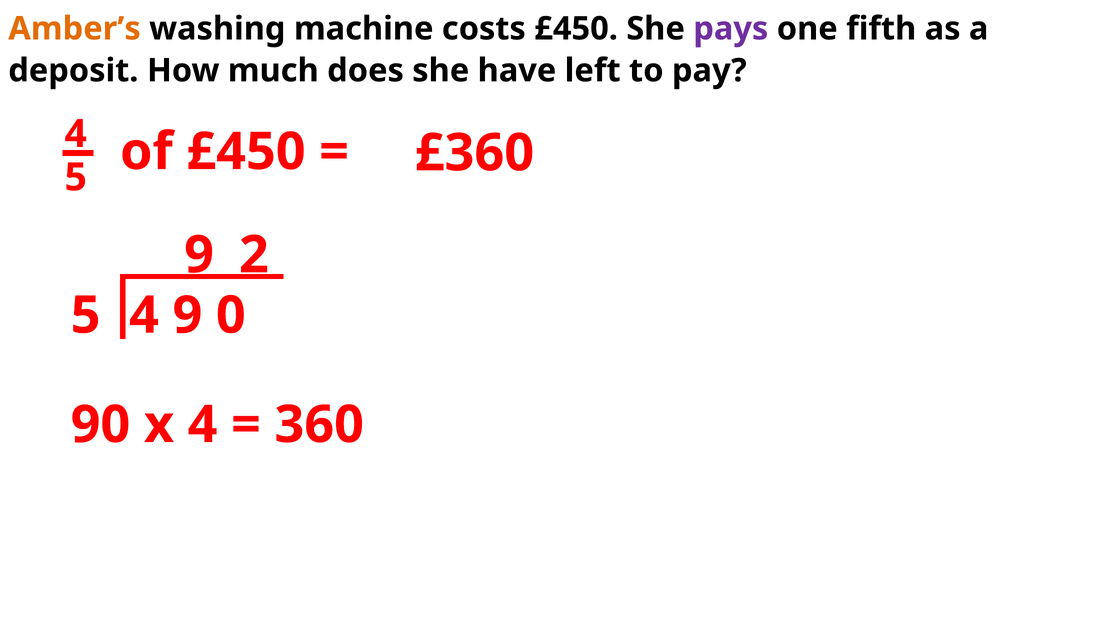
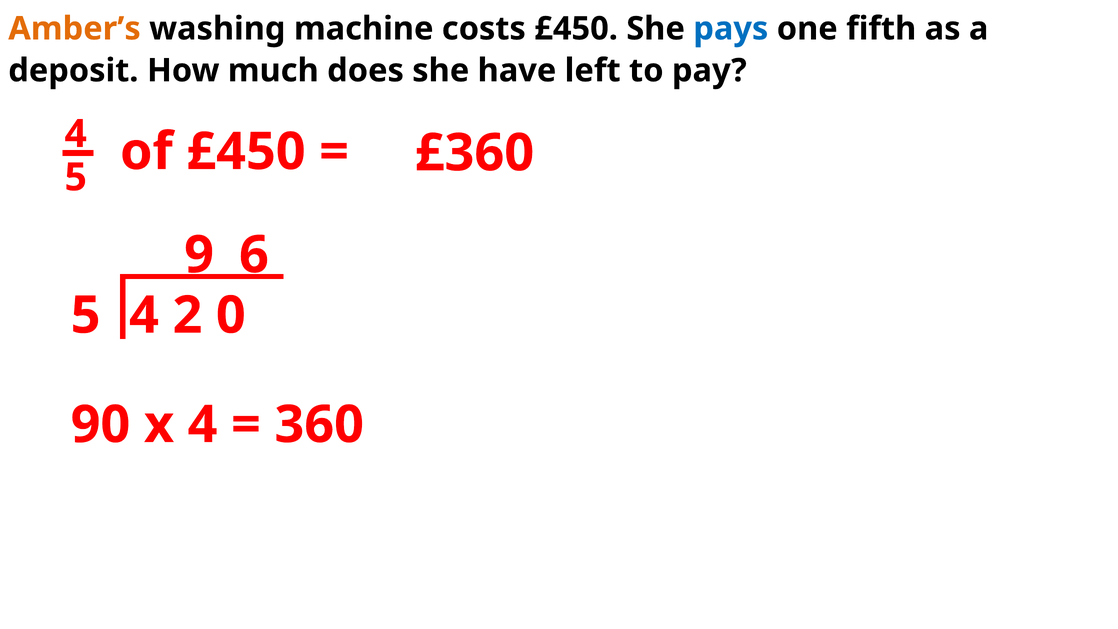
pays colour: purple -> blue (731, 29)
2: 2 -> 6 (254, 255)
4 9: 9 -> 2 (187, 315)
